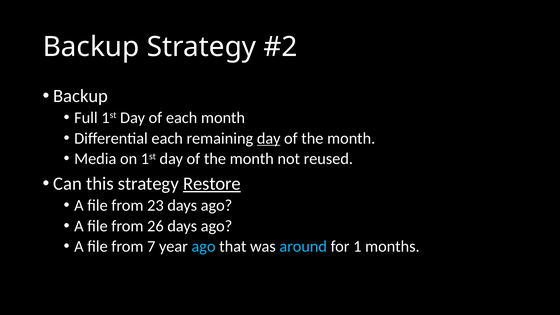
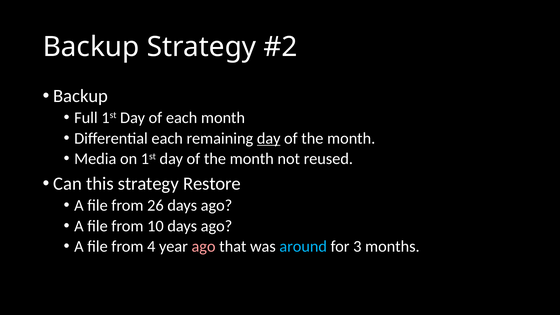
Restore underline: present -> none (212, 184)
23: 23 -> 26 (155, 205)
26: 26 -> 10 (155, 226)
7: 7 -> 4 (151, 247)
ago colour: light blue -> pink (204, 247)
1: 1 -> 3 (357, 247)
